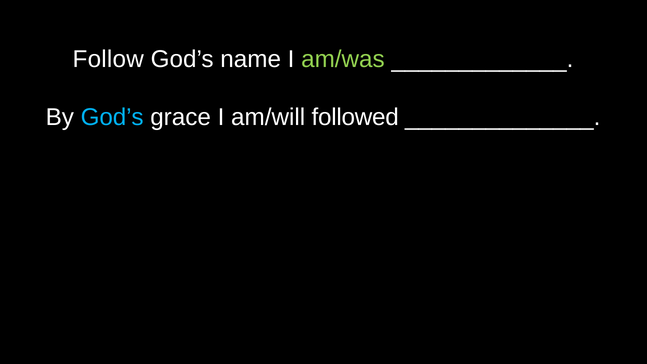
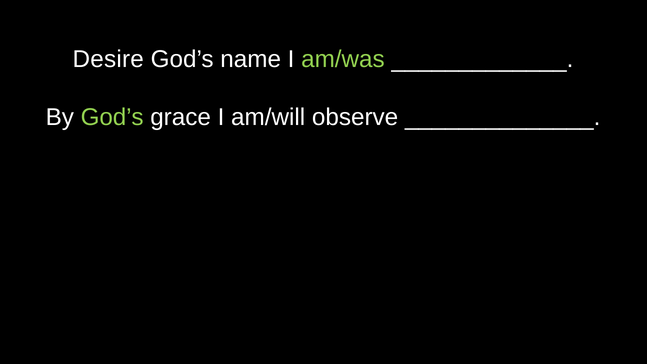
Follow: Follow -> Desire (108, 59)
God’s colour: light blue -> light green (112, 117)
followed: followed -> observe (355, 117)
